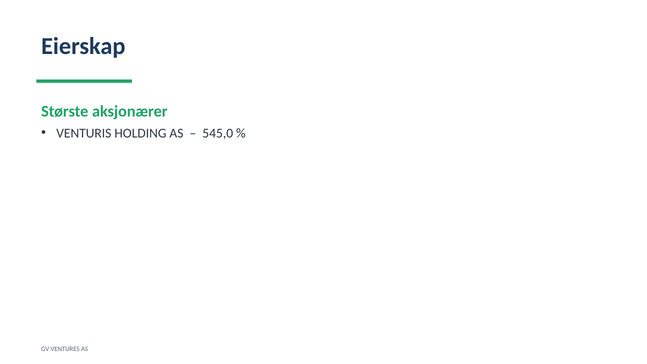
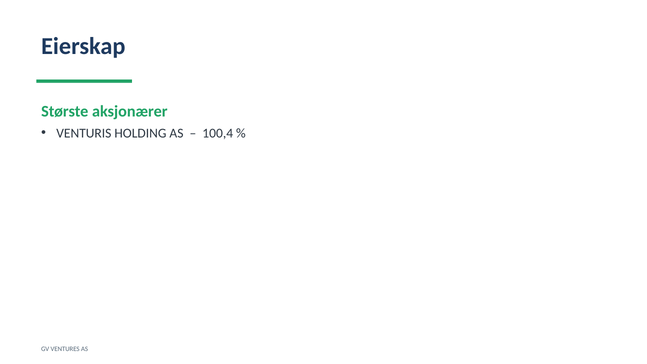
545,0: 545,0 -> 100,4 (218, 133)
